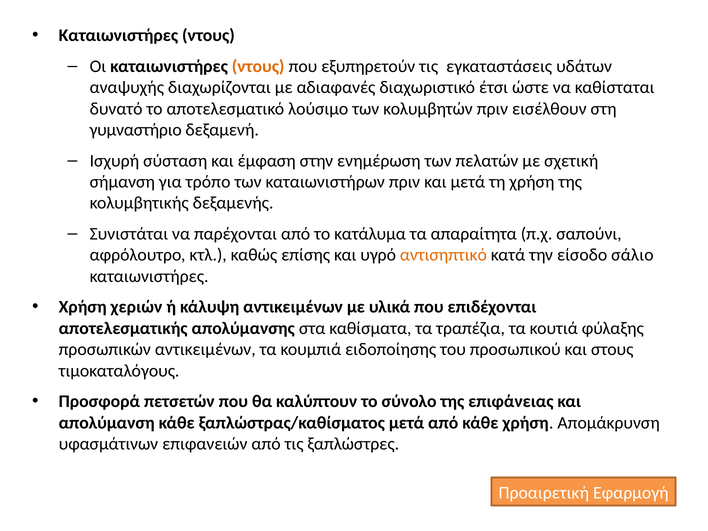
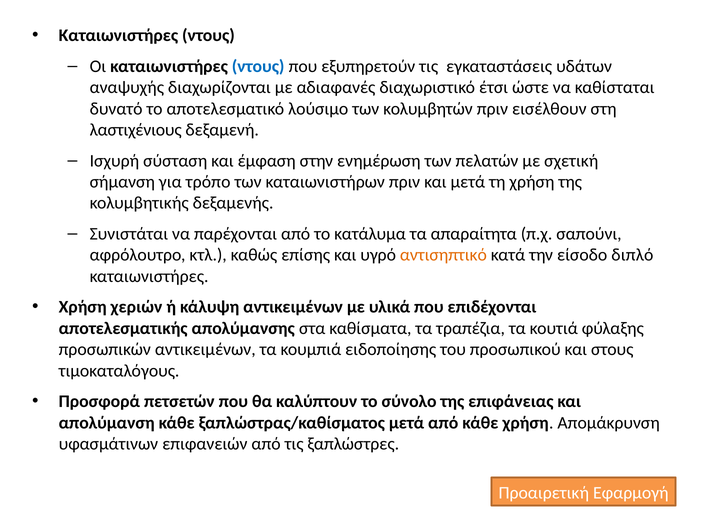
ντους colour: orange -> blue (258, 66)
γυμναστήριο: γυμναστήριο -> λαστιχένιους (136, 130)
σάλιο: σάλιο -> διπλό (632, 255)
